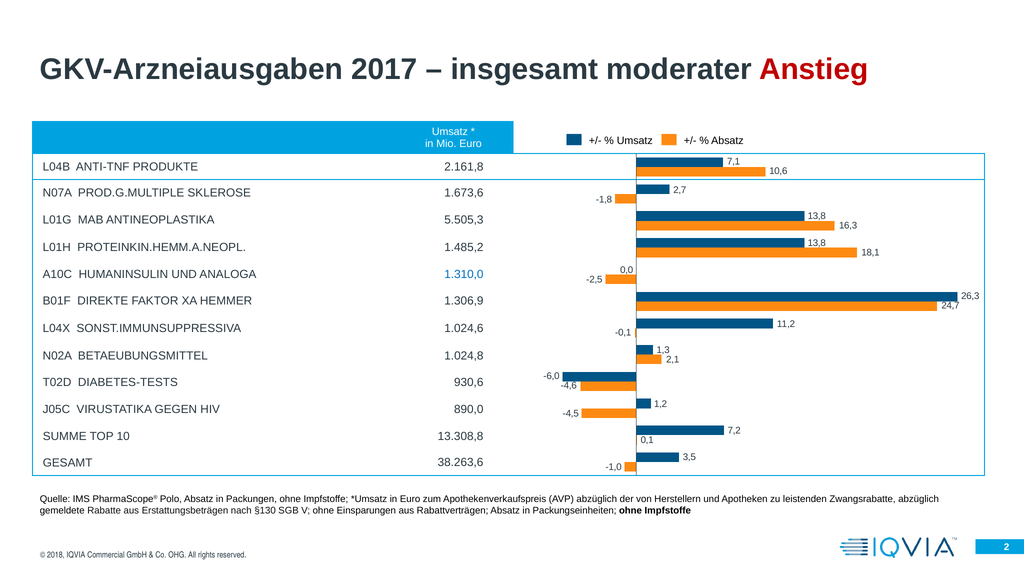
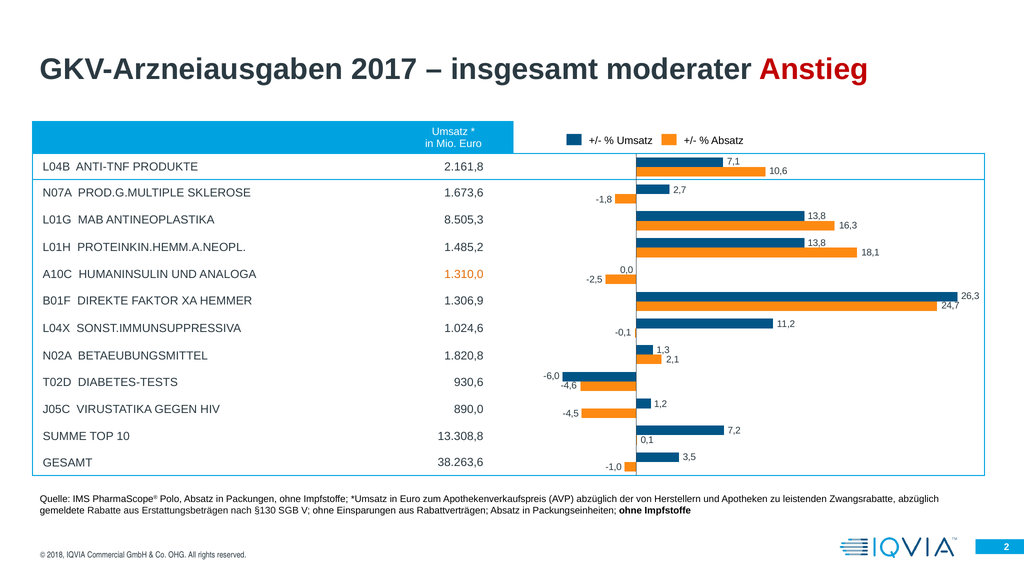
5.505,3: 5.505,3 -> 8.505,3 (464, 220)
1.310,0 colour: blue -> orange (464, 274)
1.024,8: 1.024,8 -> 1.820,8 (464, 356)
